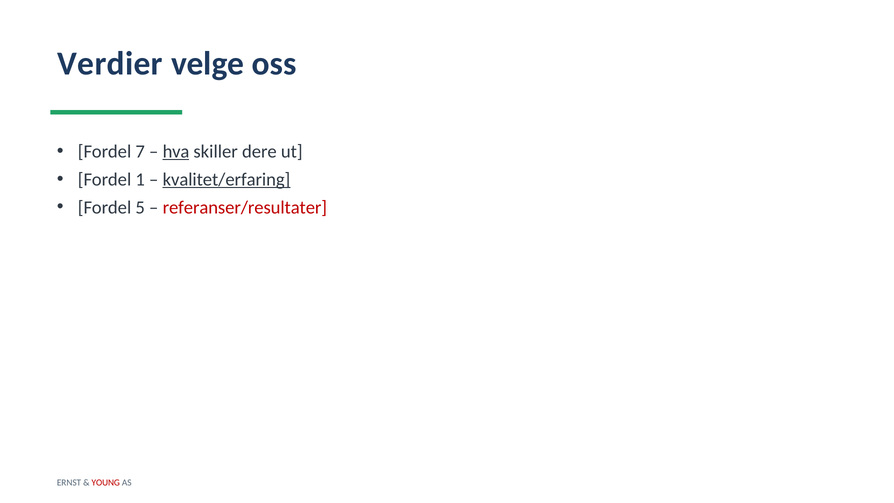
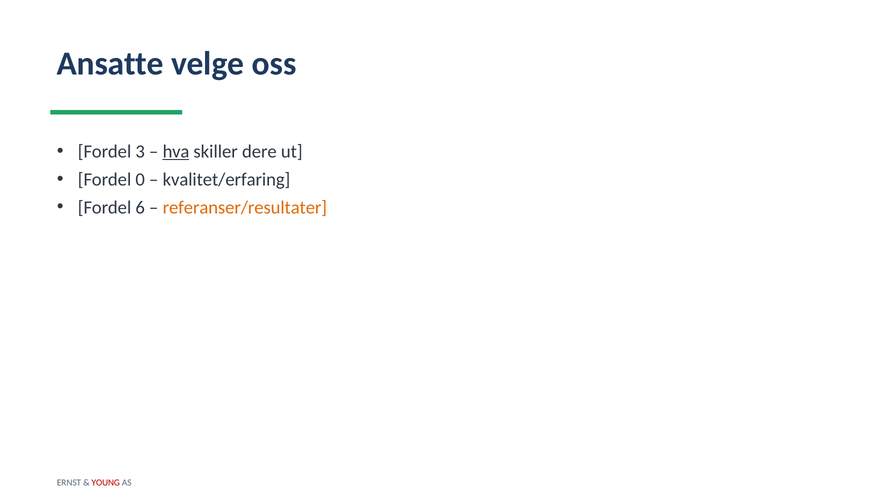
Verdier: Verdier -> Ansatte (110, 64)
7: 7 -> 3 (140, 151)
1: 1 -> 0 (140, 179)
kvalitet/erfaring underline: present -> none (226, 179)
5: 5 -> 6 (140, 207)
referanser/resultater colour: red -> orange (245, 207)
